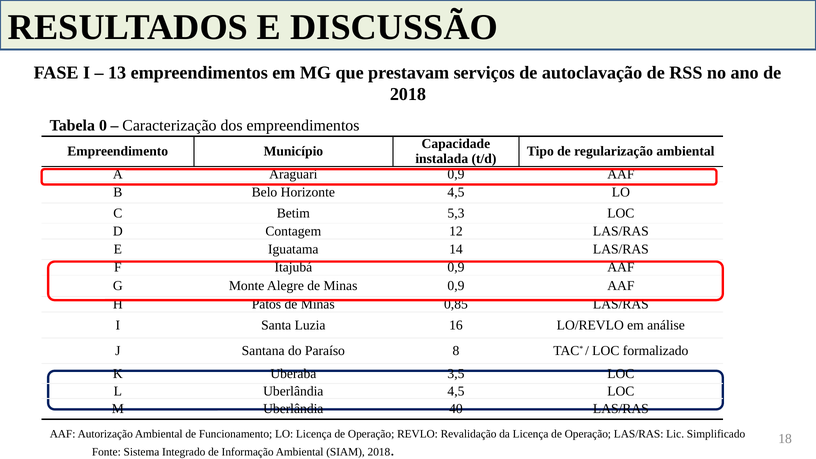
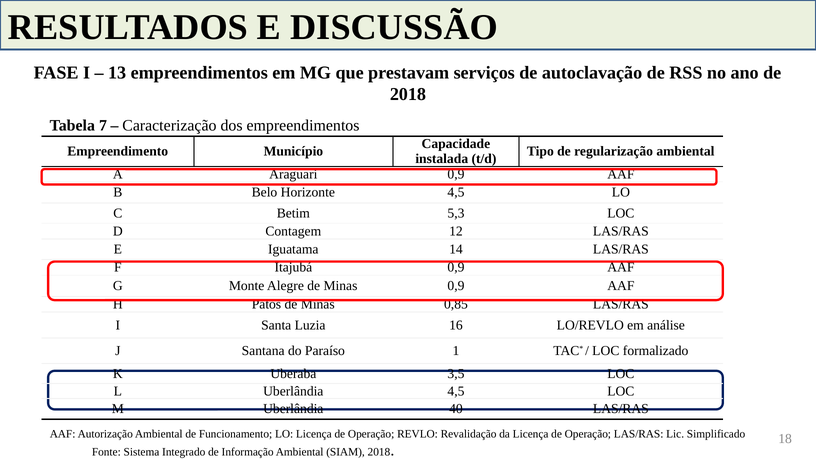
0: 0 -> 7 (103, 126)
8: 8 -> 1 (456, 351)
